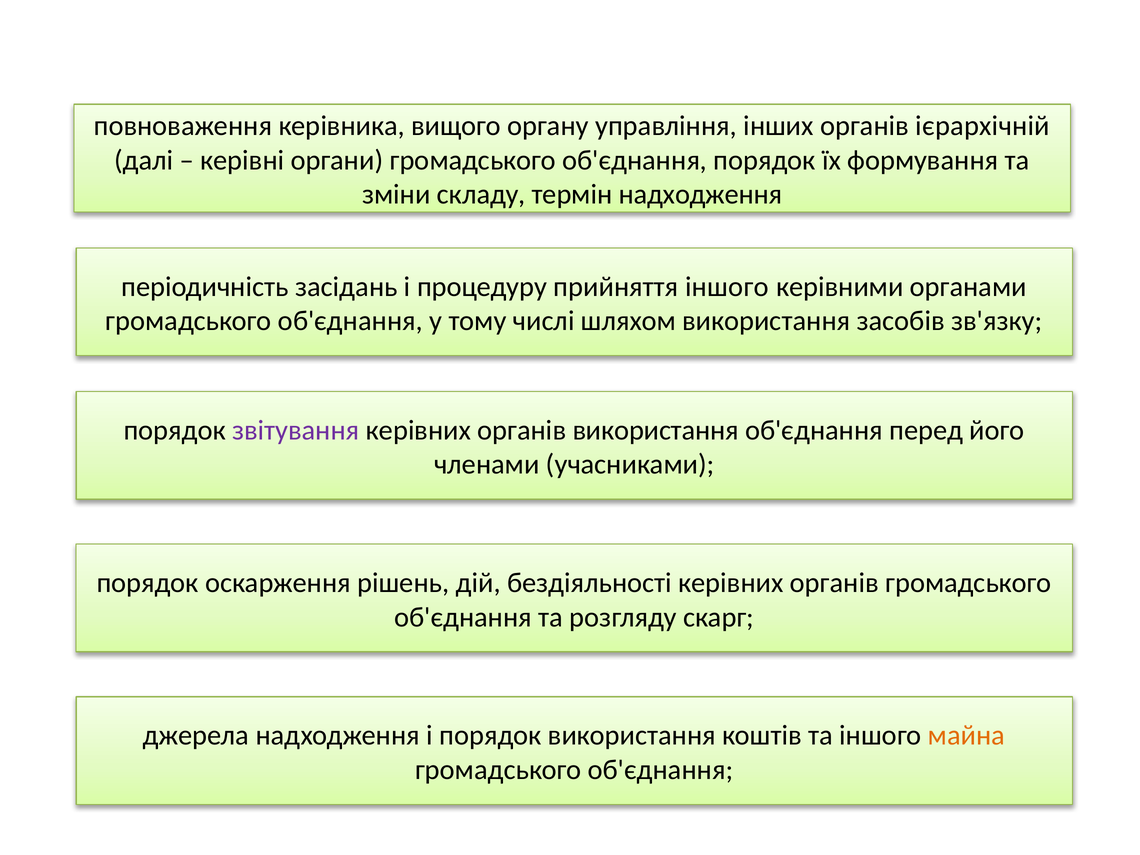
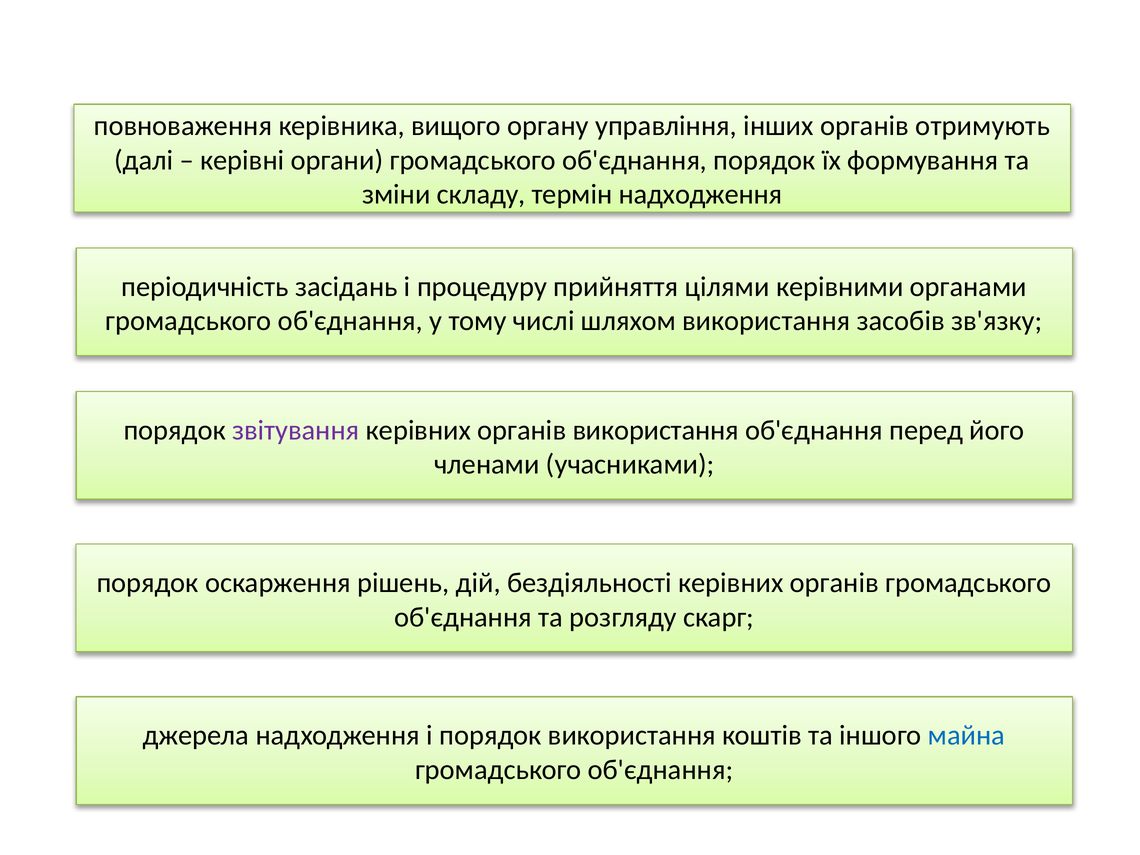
ієрархічній: ієрархічній -> отримують (983, 126)
прийняття іншого: іншого -> цілями (727, 287)
майна colour: orange -> blue (967, 736)
